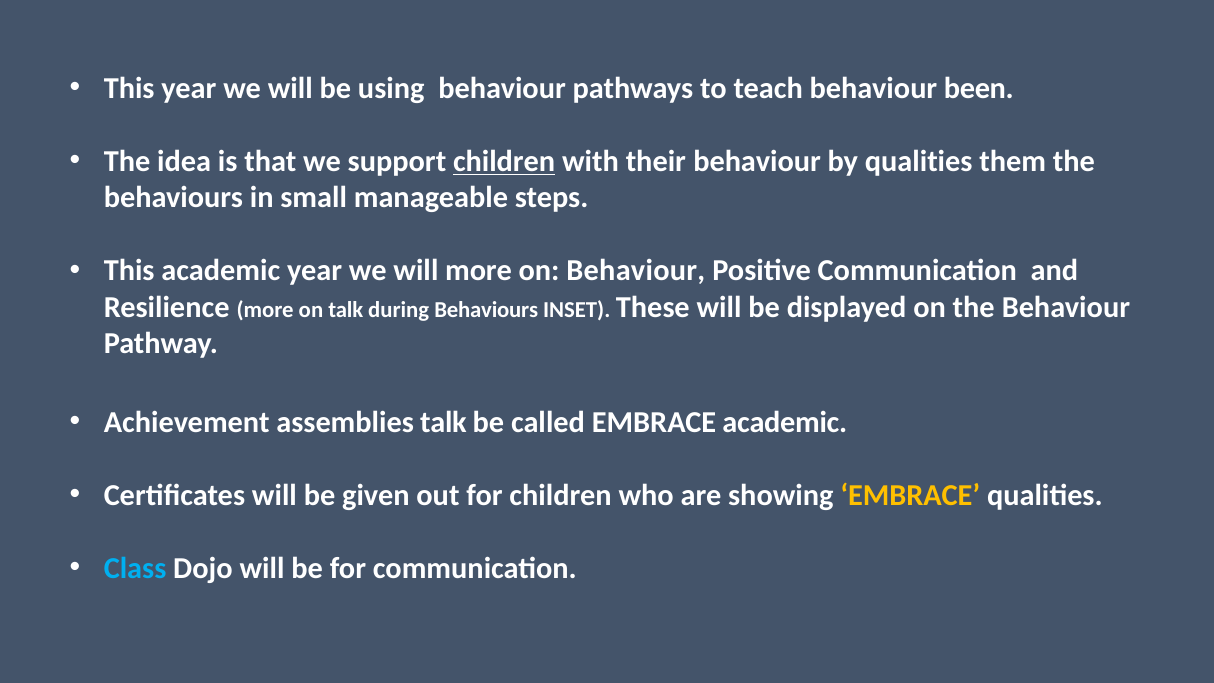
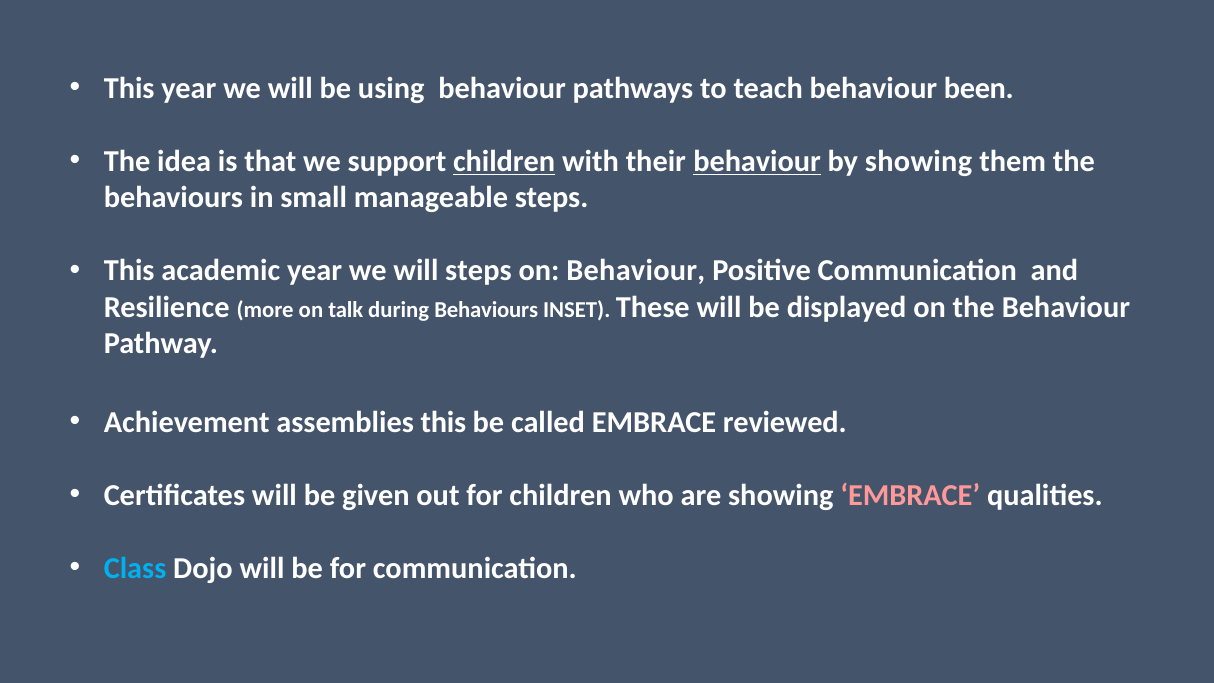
behaviour underline: none -> present (757, 161)
by qualities: qualities -> showing (919, 161)
will more: more -> steps (478, 271)
assemblies talk: talk -> this (443, 422)
EMBRACE academic: academic -> reviewed (785, 422)
EMBRACE colour: yellow -> pink (910, 495)
